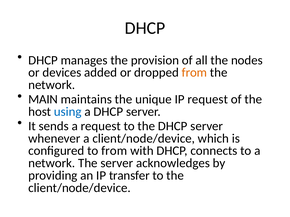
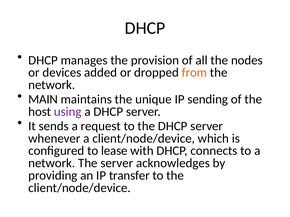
IP request: request -> sending (208, 100)
using colour: blue -> purple (68, 112)
to from: from -> lease (114, 151)
